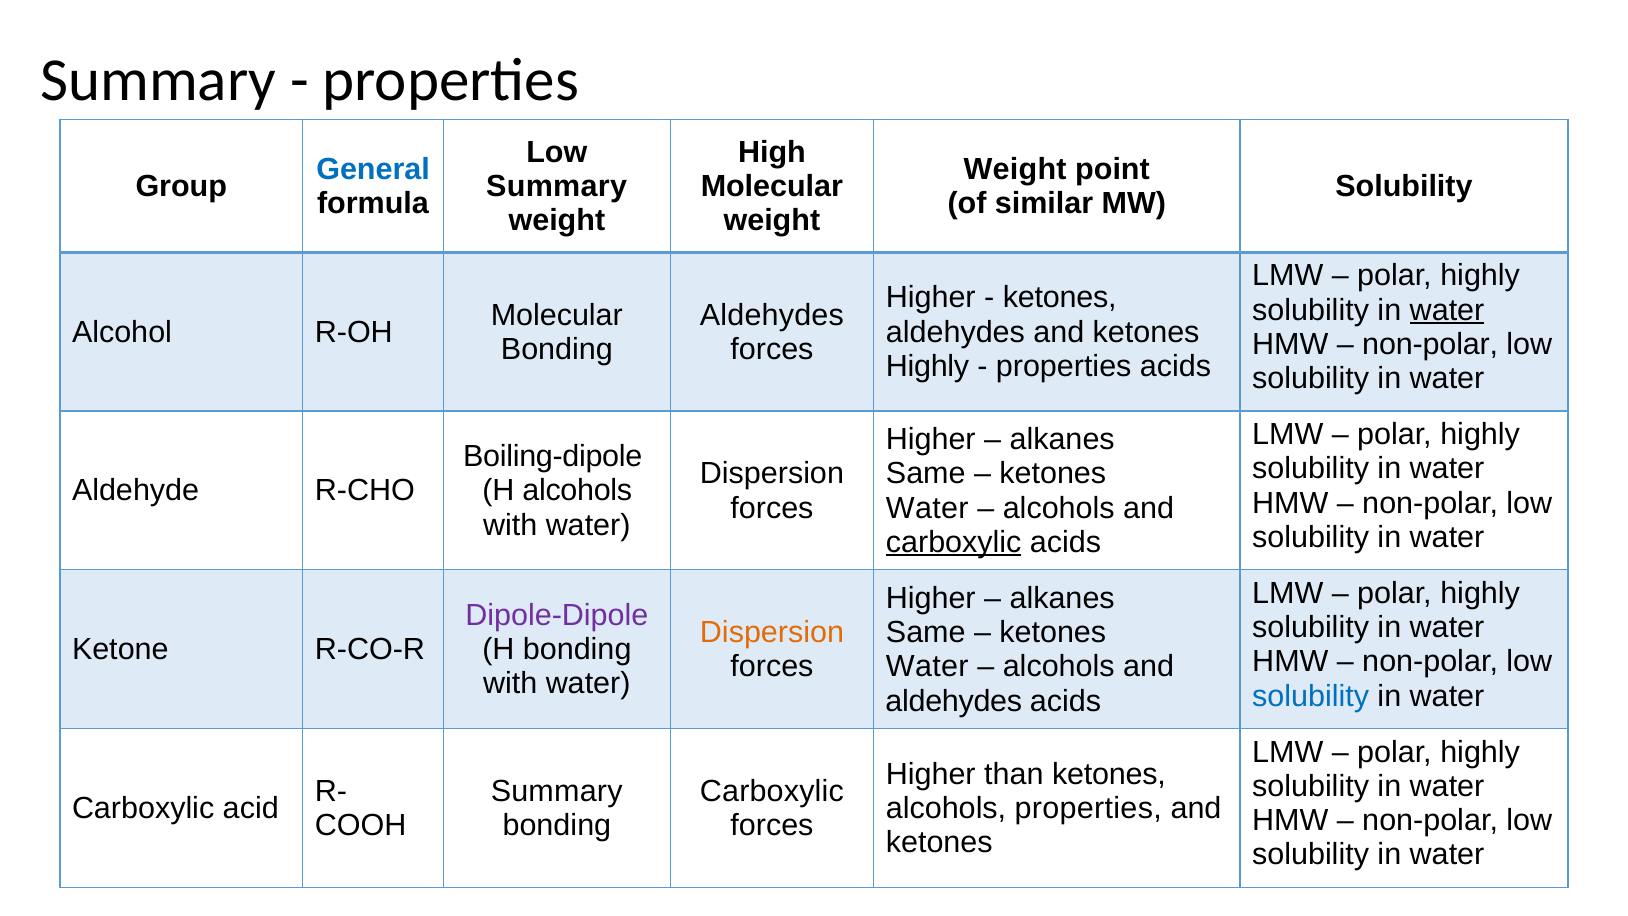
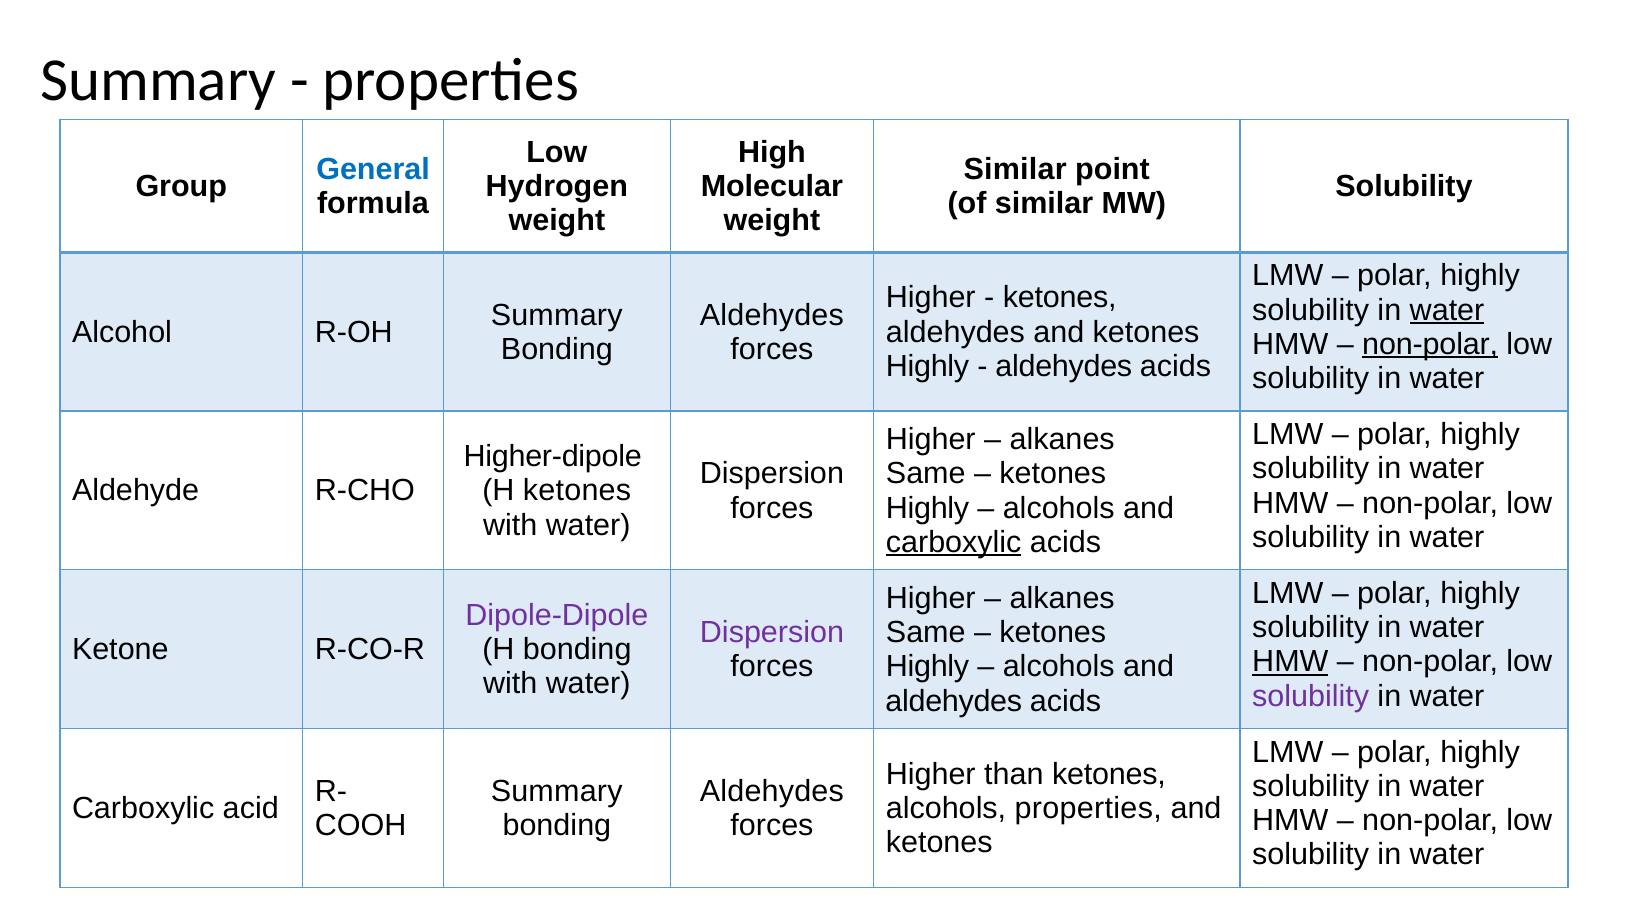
Weight: Weight -> Similar (1015, 169)
Summary: Summary -> Hydrogen (557, 186)
Molecular: Molecular -> Summary (557, 315)
non-polar underline: none -> present (1430, 344)
properties: properties -> aldehydes (1064, 366)
Boiling-dipole: Boiling-dipole -> Higher-dipole (553, 457)
H alcohols: alcohols -> ketones (577, 491)
Water: Water -> Highly (928, 508)
Dispersion colour: orange -> purple (772, 632)
HMW underline: none -> present (1290, 662)
Water: Water -> Highly (928, 667)
solubility colour: blue -> purple (1311, 696)
Carboxylic: Carboxylic -> Aldehydes (772, 791)
